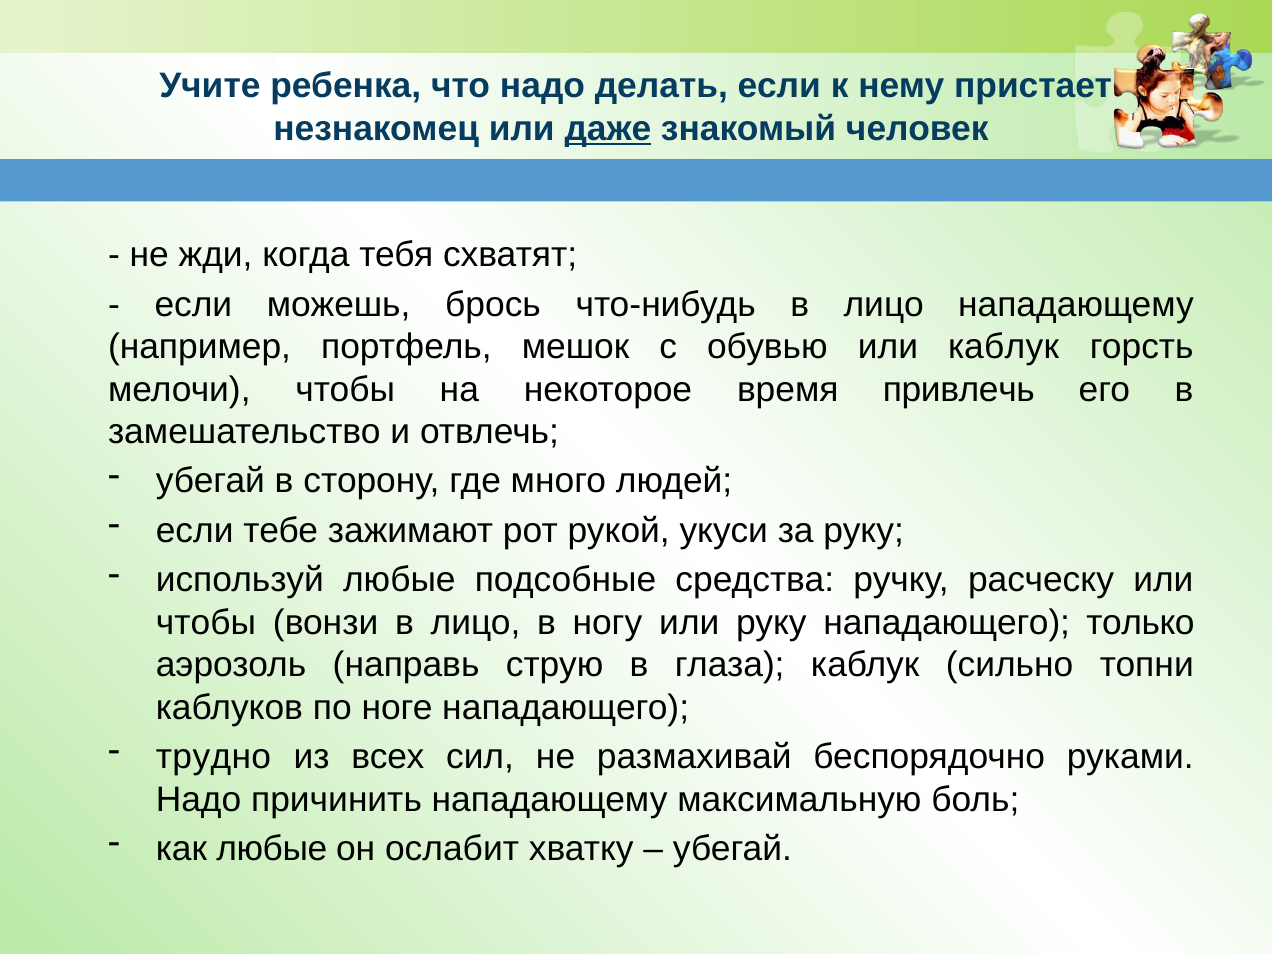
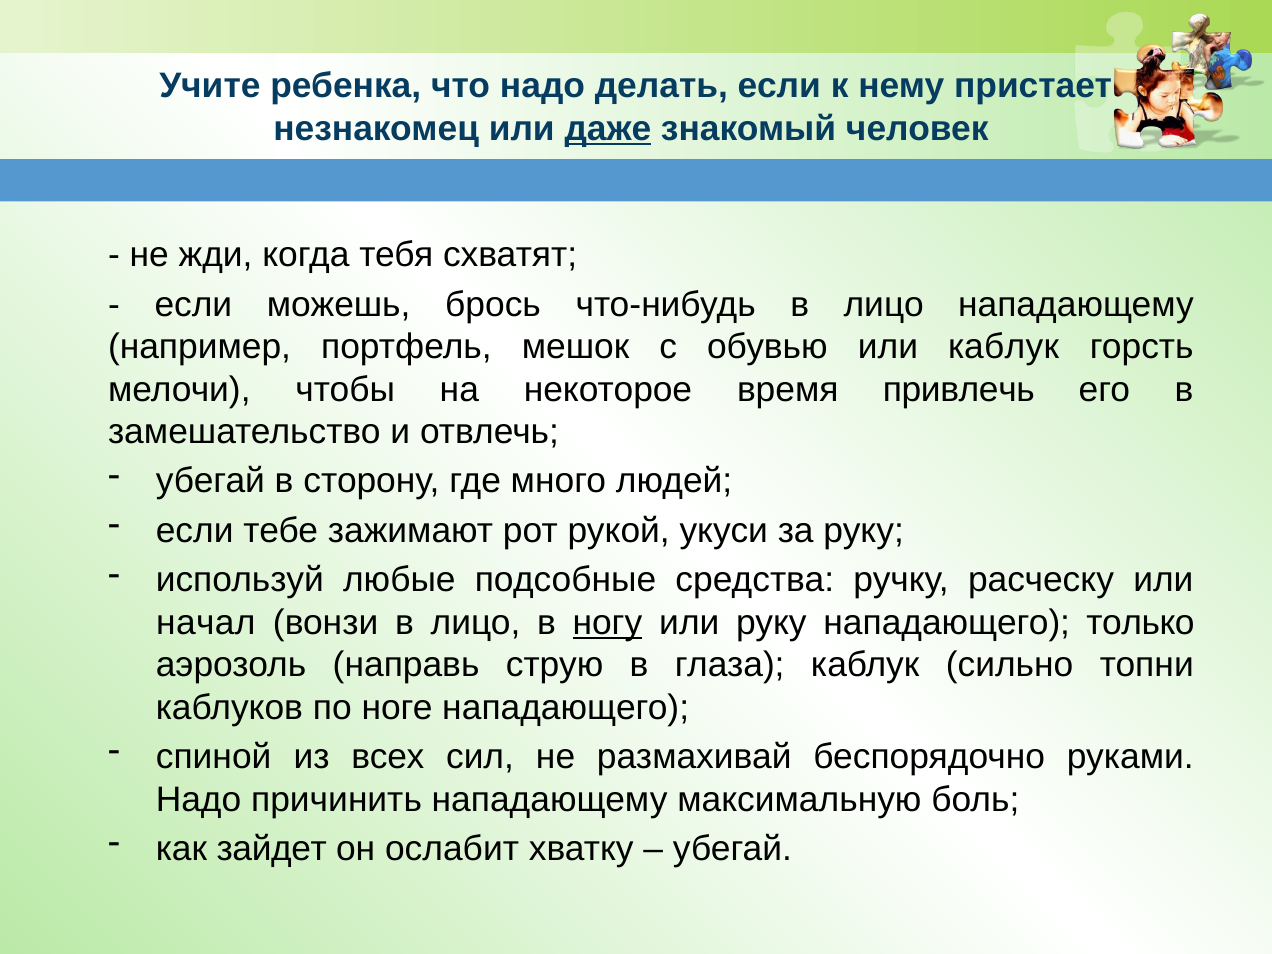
чтобы: чтобы -> начал (206, 623)
ногу underline: none -> present (607, 623)
трудно: трудно -> спиной (214, 757)
как любые: любые -> зайдет (272, 849)
